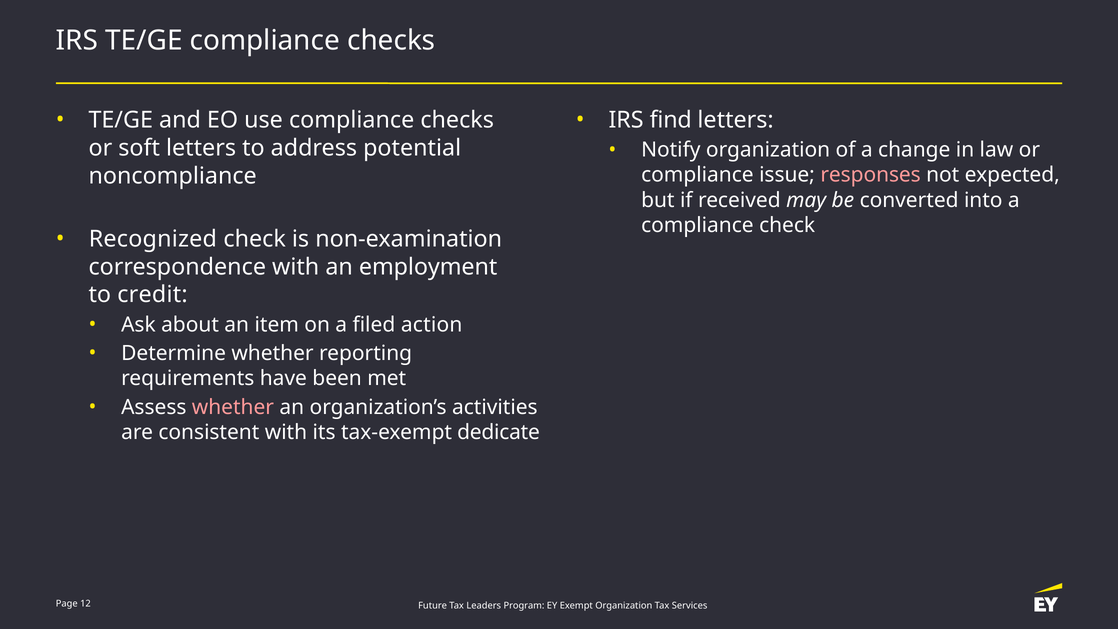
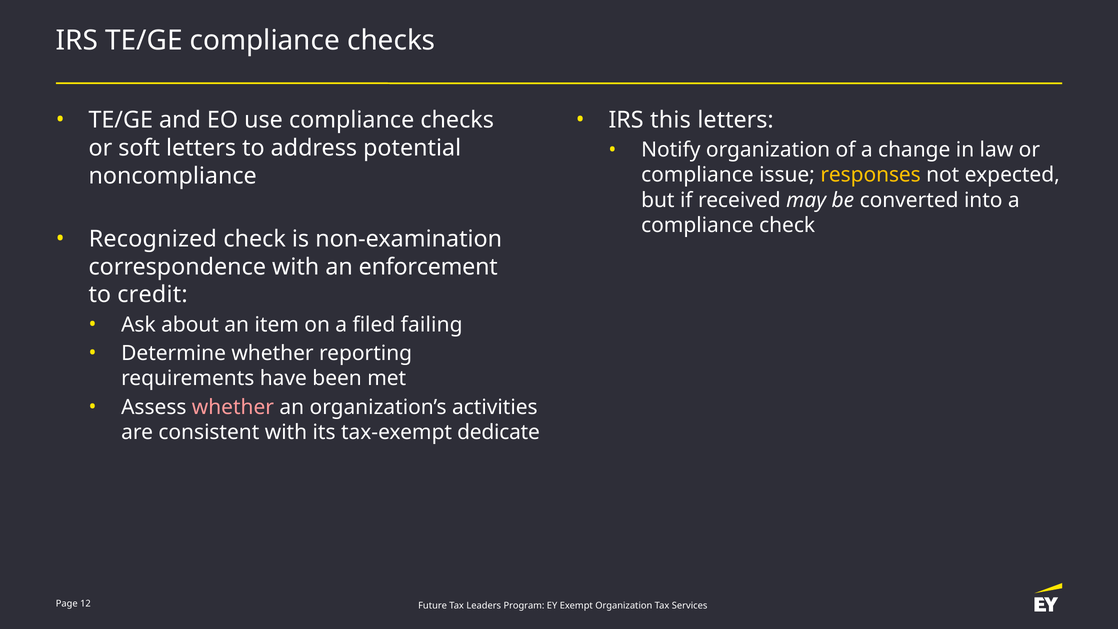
find: find -> this (671, 120)
responses colour: pink -> yellow (871, 175)
employment: employment -> enforcement (428, 267)
action: action -> failing (432, 324)
